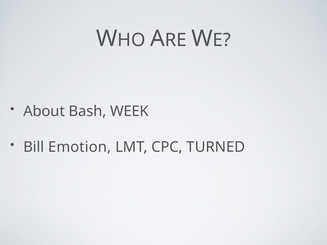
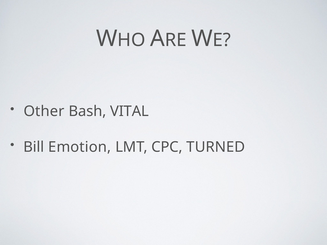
About: About -> Other (44, 111)
WEEK: WEEK -> VITAL (129, 111)
